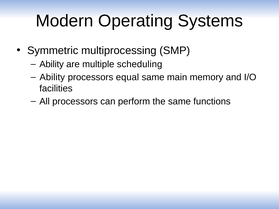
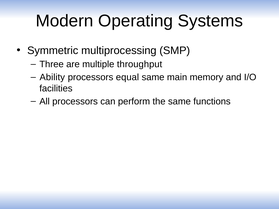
Ability: Ability -> Three (52, 64)
scheduling: scheduling -> throughput (140, 64)
